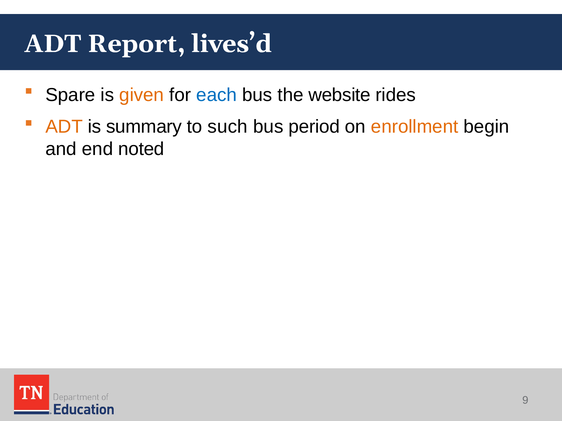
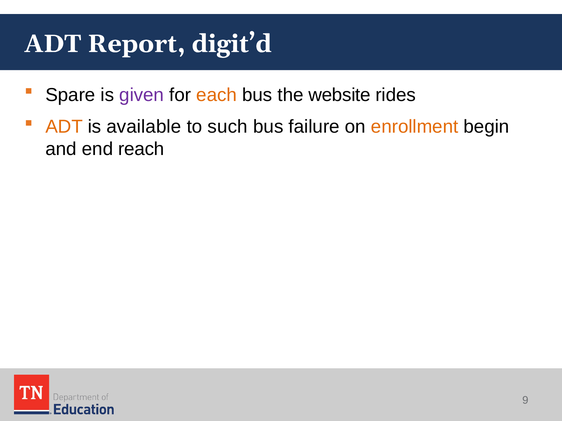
lives’d: lives’d -> digit’d (232, 44)
given colour: orange -> purple (142, 95)
each colour: blue -> orange (217, 95)
summary: summary -> available (144, 127)
period: period -> failure (314, 127)
noted: noted -> reach (141, 149)
